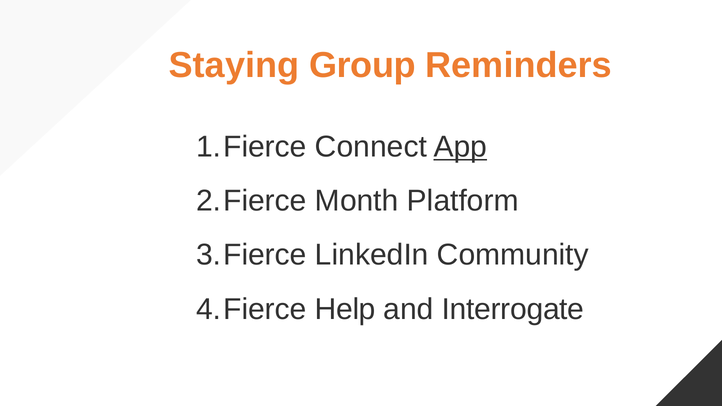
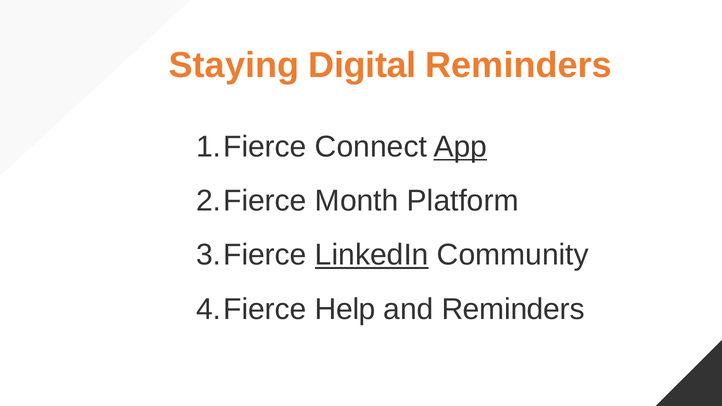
Group: Group -> Digital (362, 66)
LinkedIn underline: none -> present (372, 255)
and Interrogate: Interrogate -> Reminders (513, 309)
